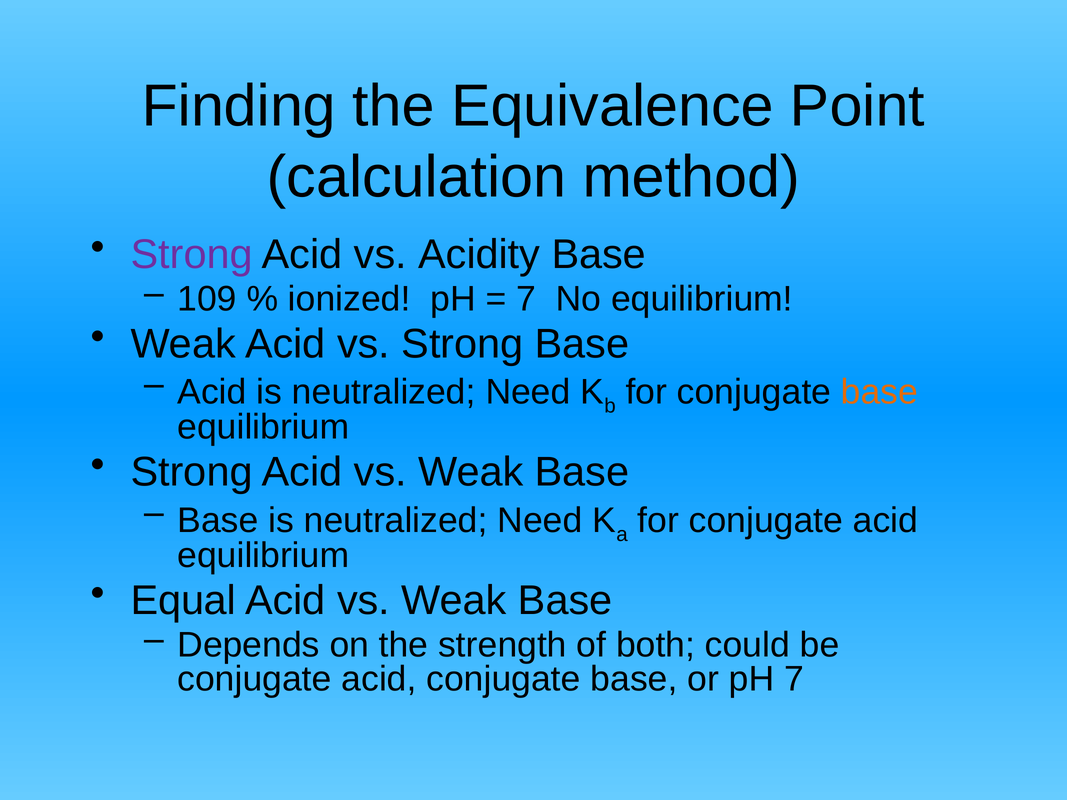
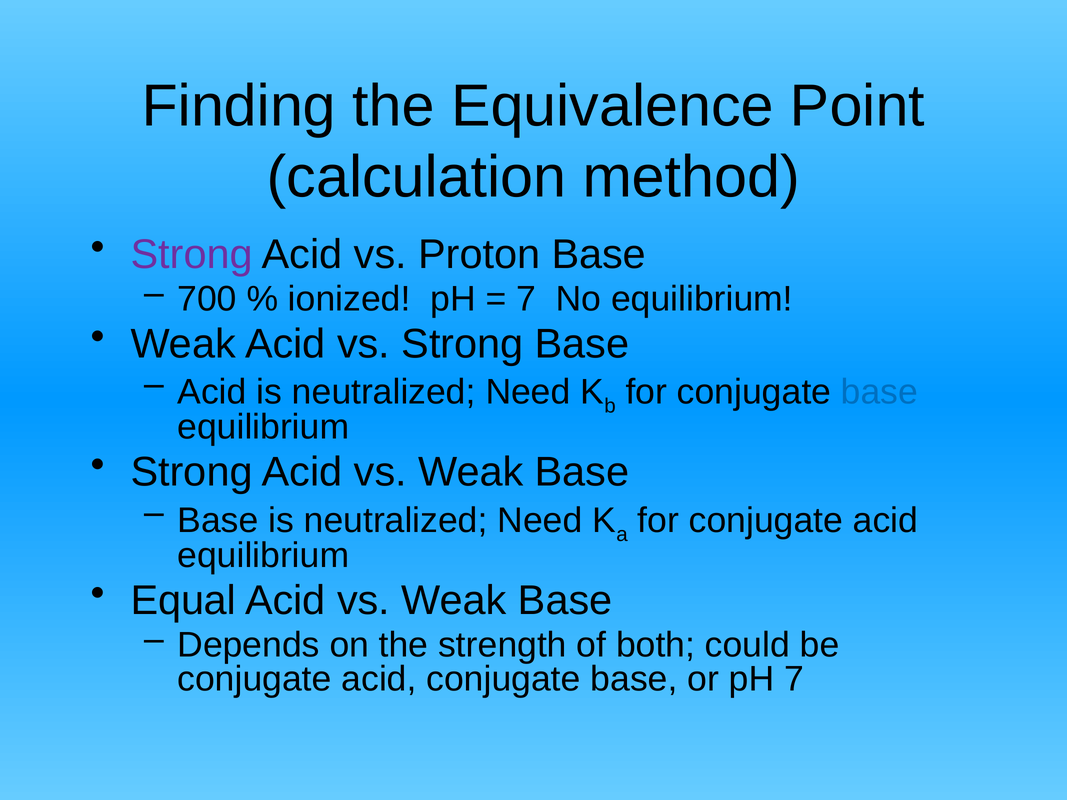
Acidity: Acidity -> Proton (479, 255)
109: 109 -> 700 (207, 299)
base colour: orange -> blue (880, 392)
